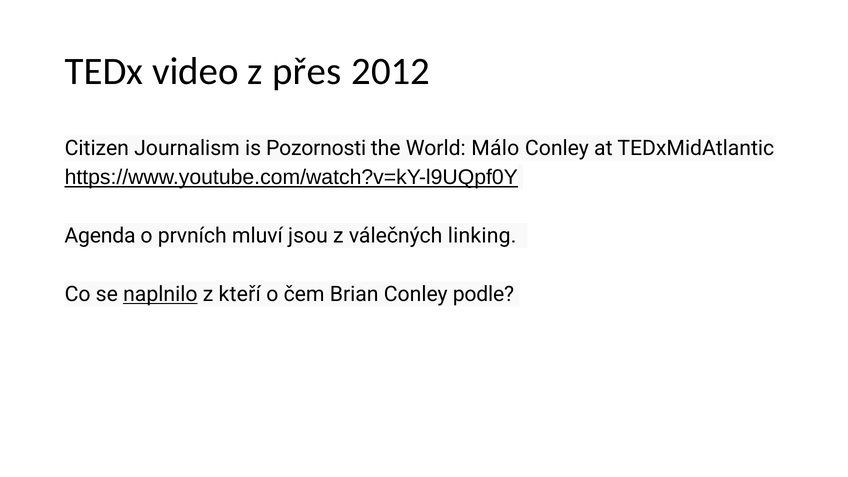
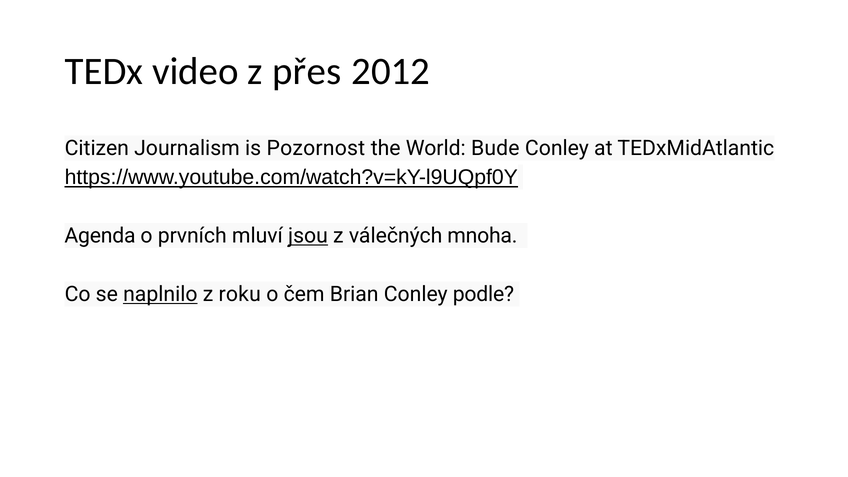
Pozornosti: Pozornosti -> Pozornost (316, 148)
Málo: Málo -> Bude (495, 148)
jsou underline: none -> present (308, 236)
linking: linking -> mnoha (482, 236)
kteří: kteří -> roku (240, 294)
